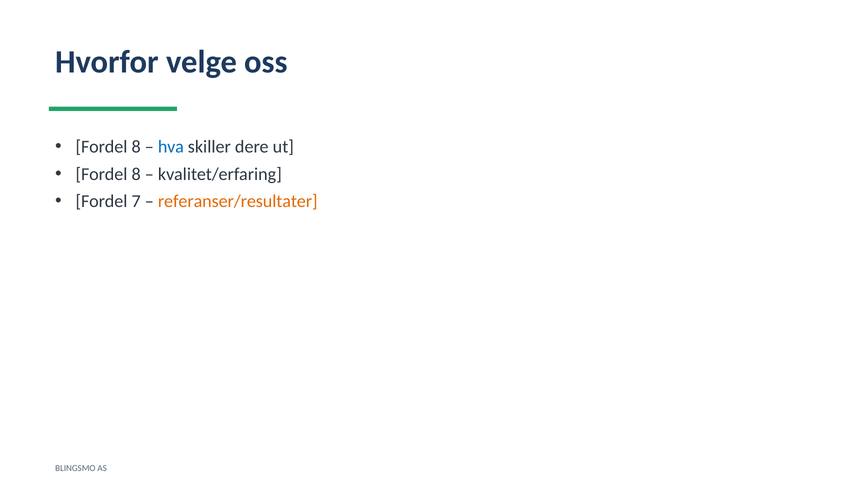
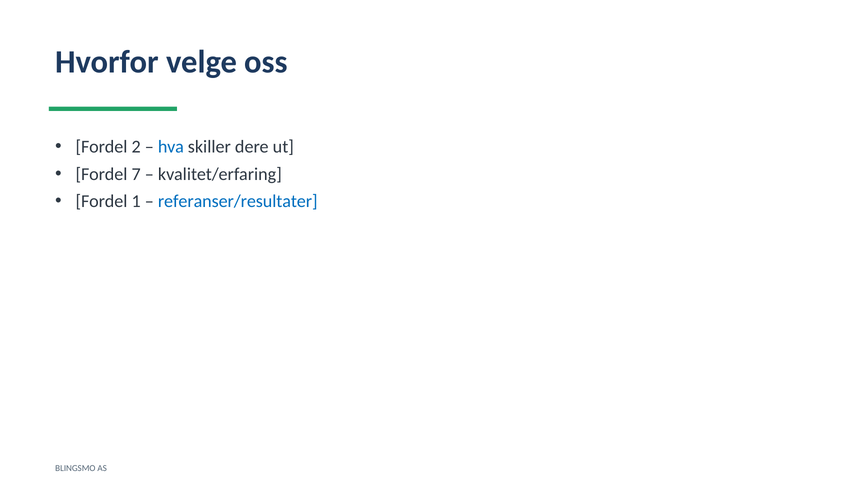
8: 8 -> 2 (136, 147)
8: 8 -> 7 (136, 174)
7: 7 -> 1 (136, 201)
referanser/resultater colour: orange -> blue (238, 201)
